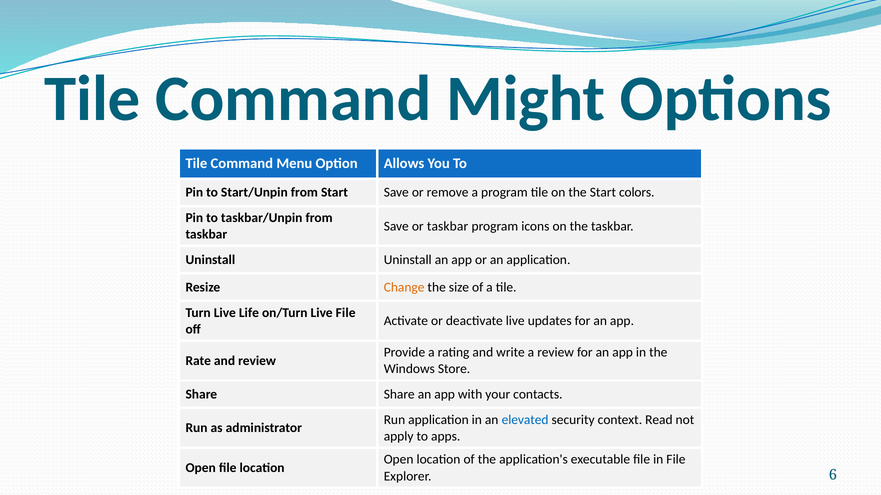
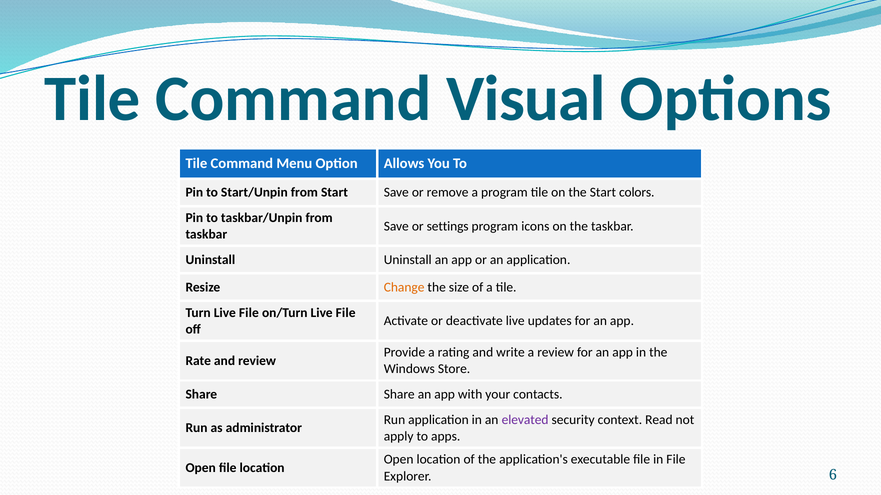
Might: Might -> Visual (526, 99)
or taskbar: taskbar -> settings (448, 226)
Turn Live Life: Life -> File (249, 313)
elevated colour: blue -> purple (525, 420)
